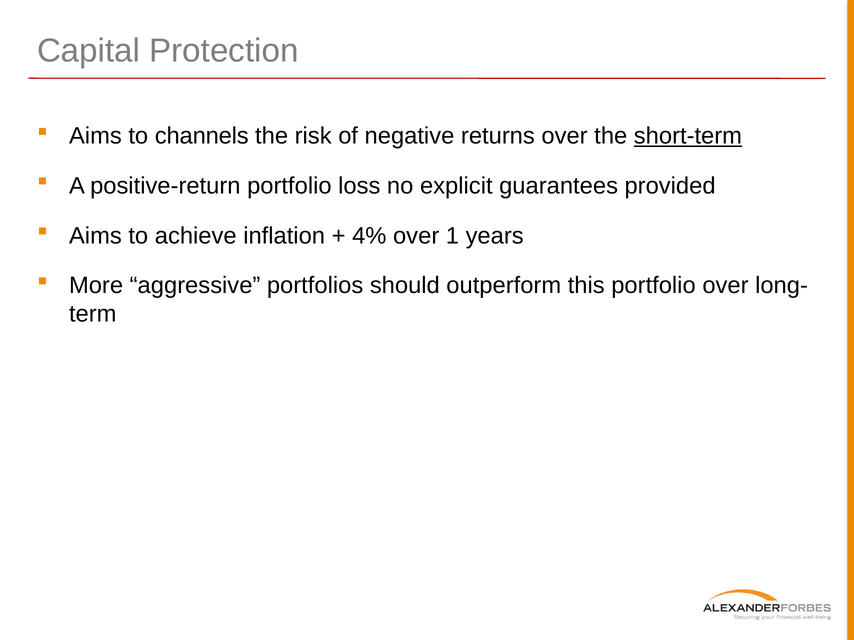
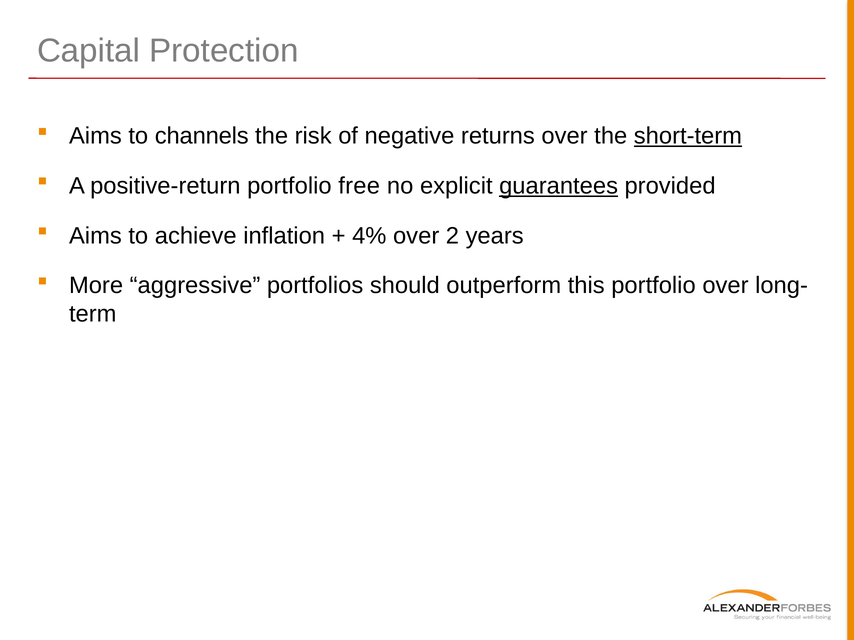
loss: loss -> free (359, 186)
guarantees underline: none -> present (559, 186)
1: 1 -> 2 (452, 236)
